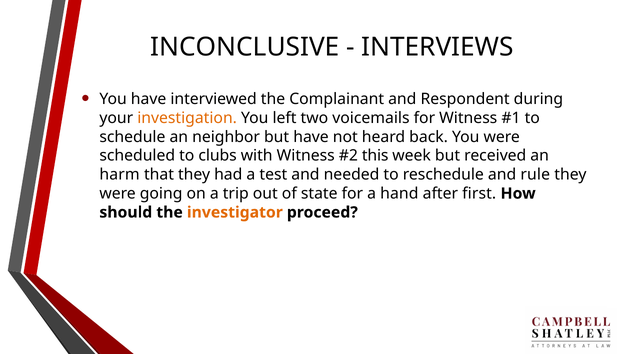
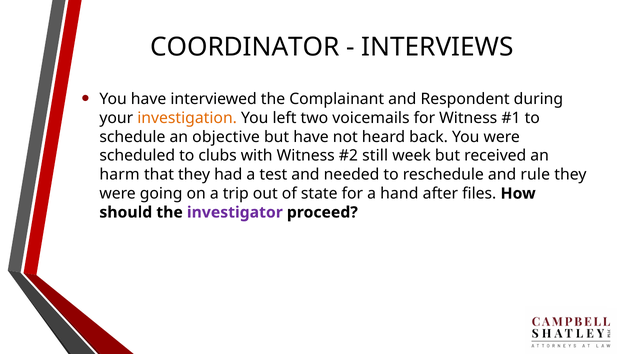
INCONCLUSIVE: INCONCLUSIVE -> COORDINATOR (245, 47)
neighbor: neighbor -> objective (226, 137)
this: this -> still (375, 156)
first: first -> files (479, 194)
investigator colour: orange -> purple (235, 213)
